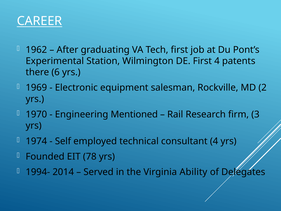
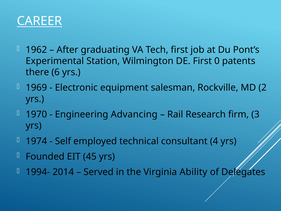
First 4: 4 -> 0 (217, 61)
Mentioned: Mentioned -> Advancing (134, 114)
78: 78 -> 45 (90, 156)
